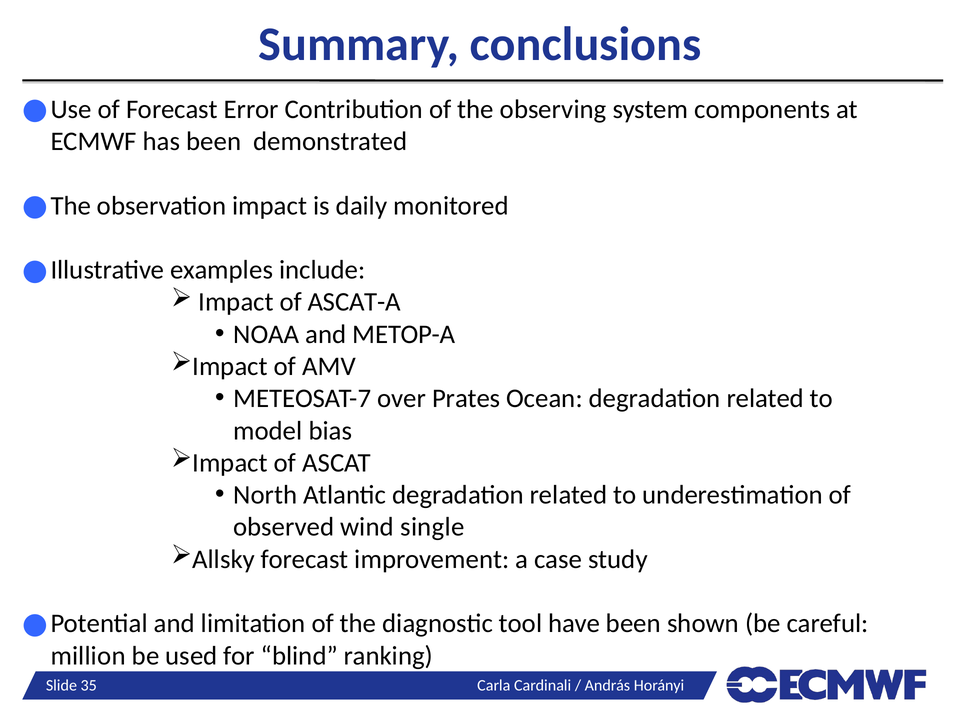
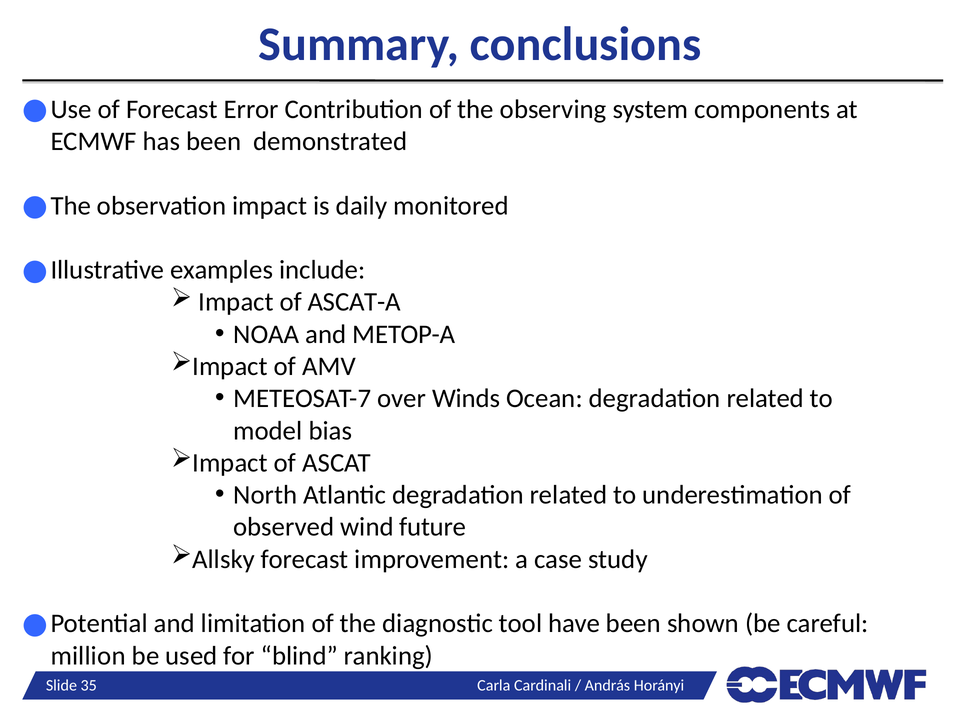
Prates: Prates -> Winds (466, 399)
single: single -> future (433, 528)
